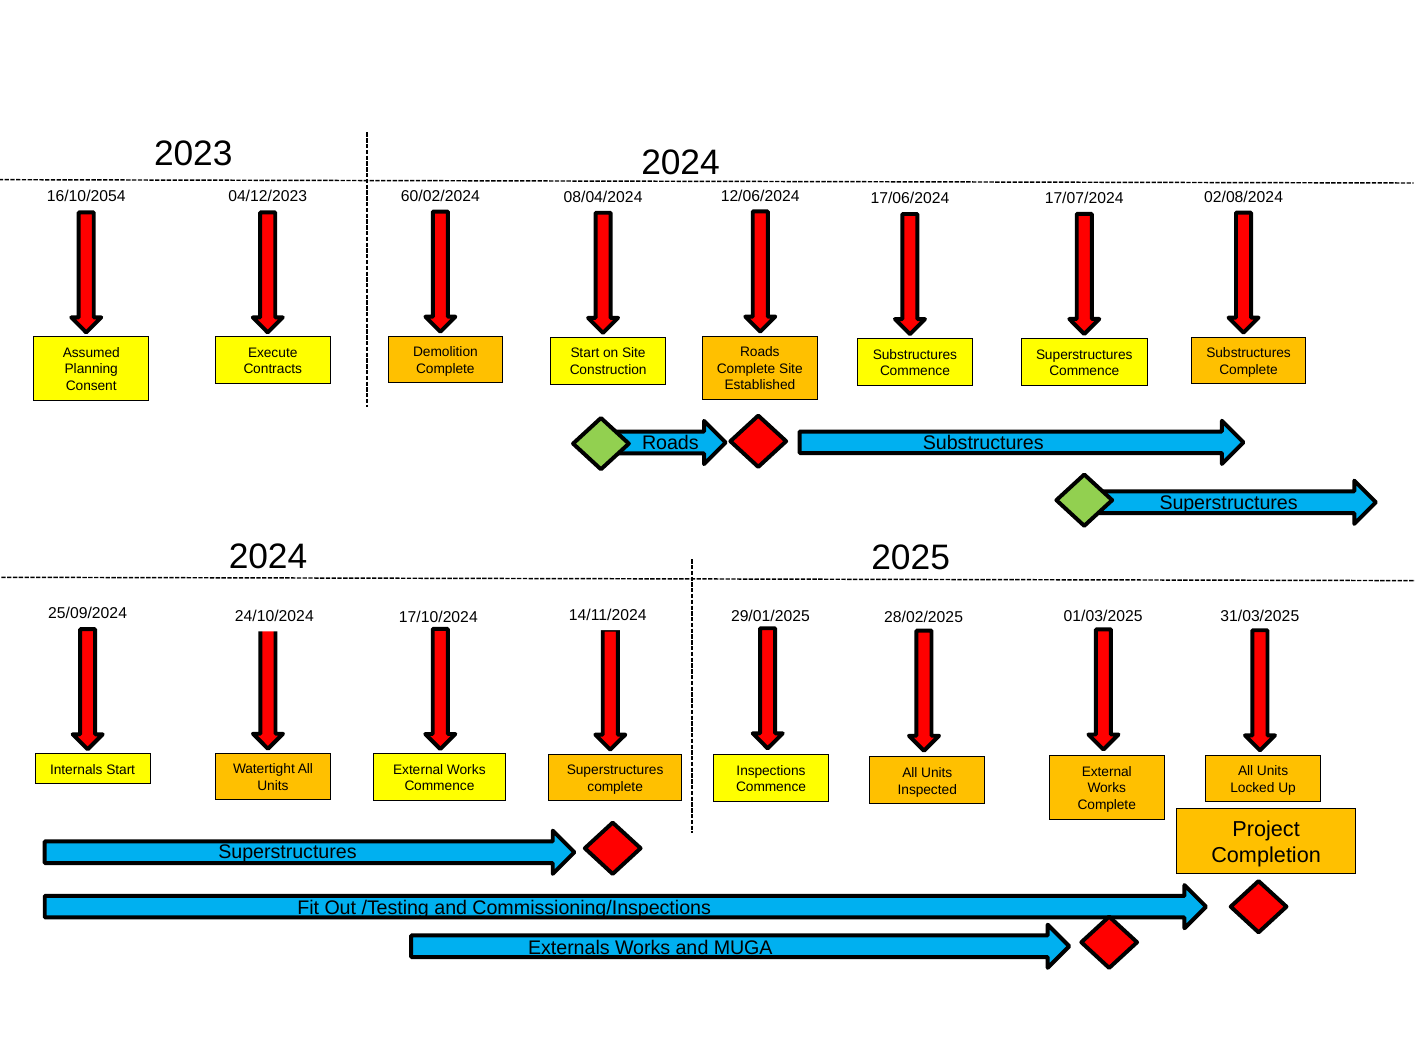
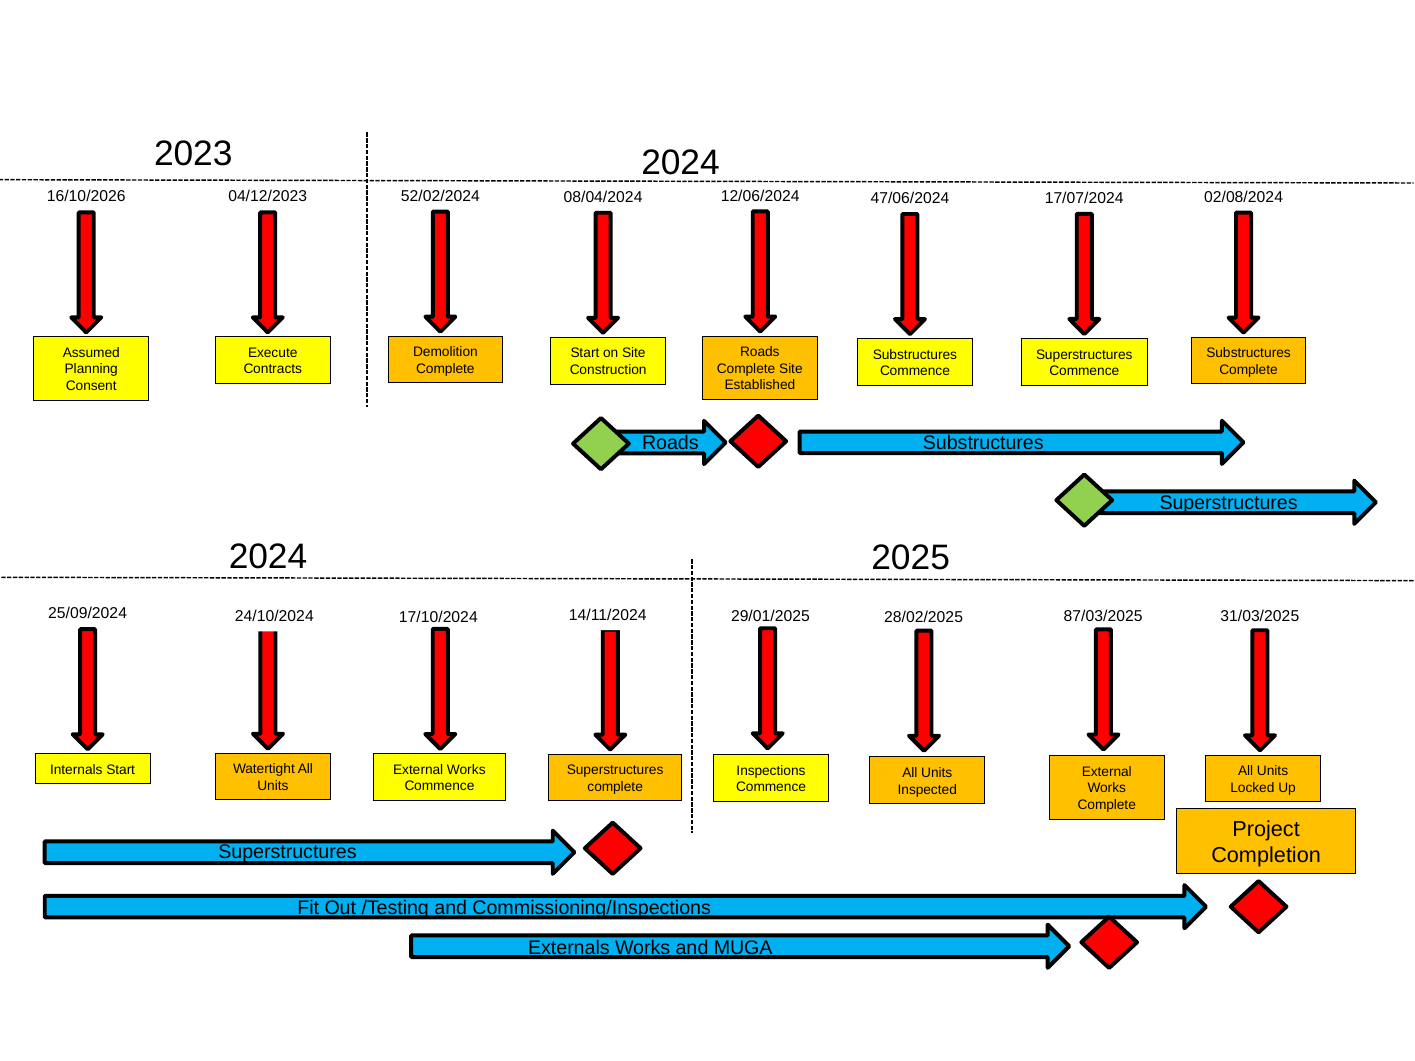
60/02/2024: 60/02/2024 -> 52/02/2024 (440, 196)
16/10/2054: 16/10/2054 -> 16/10/2026 (86, 197)
17/06/2024: 17/06/2024 -> 47/06/2024 (910, 198)
01/03/2025: 01/03/2025 -> 87/03/2025 (1103, 616)
